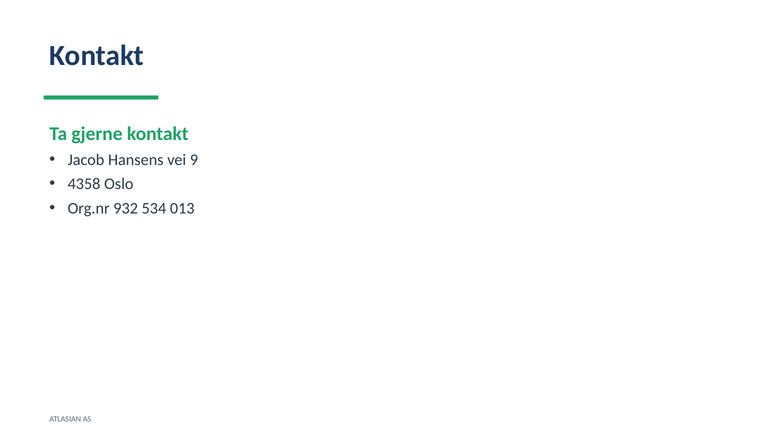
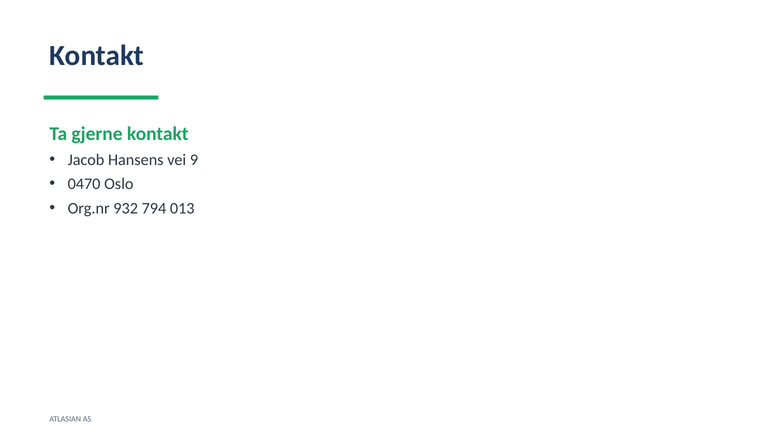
4358: 4358 -> 0470 (84, 184)
534: 534 -> 794 (154, 208)
